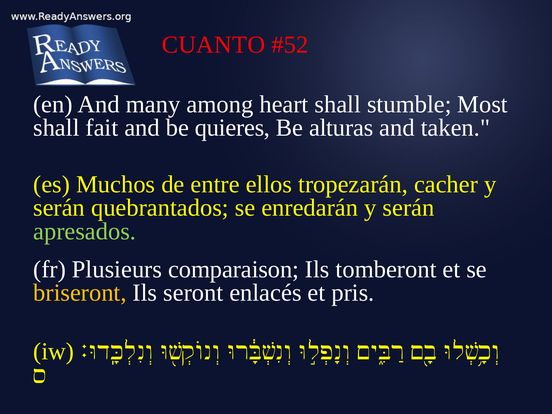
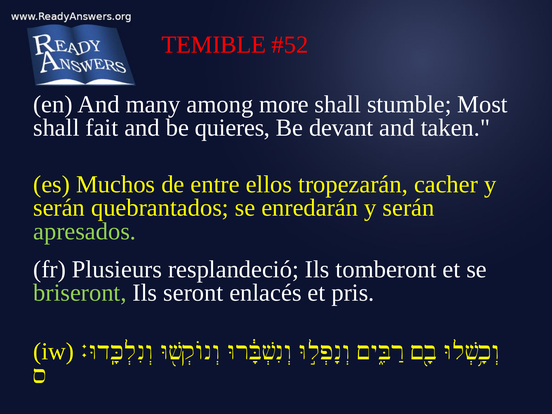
CUANTO: CUANTO -> TEMIBLE (214, 45)
heart: heart -> more (284, 104)
alturas: alturas -> devant (341, 128)
comparaison: comparaison -> resplandeció (233, 269)
briseront colour: yellow -> light green (80, 293)
